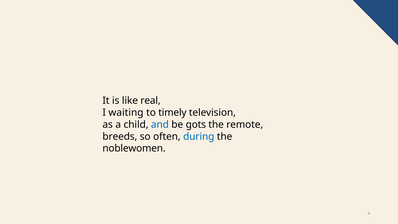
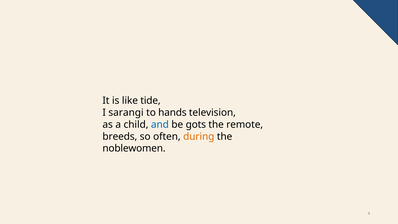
real: real -> tide (150, 101)
waiting: waiting -> sarangi (126, 113)
timely: timely -> hands (172, 113)
during colour: blue -> orange (199, 136)
